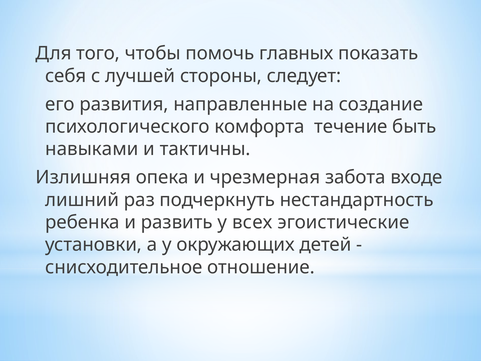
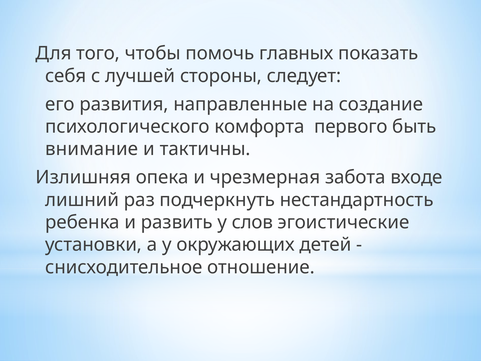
течение: течение -> первого (351, 127)
навыками: навыками -> внимание (92, 149)
всех: всех -> слов (252, 222)
